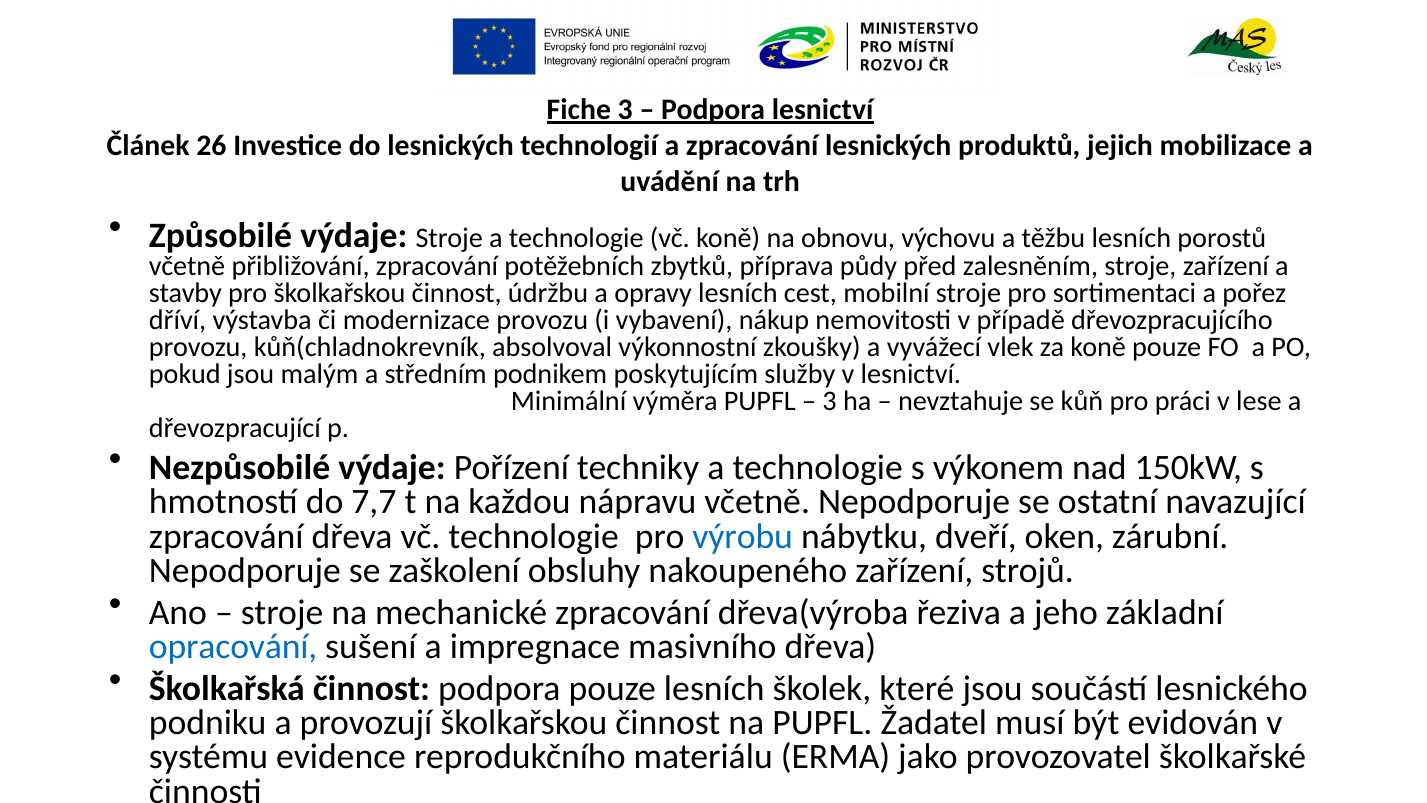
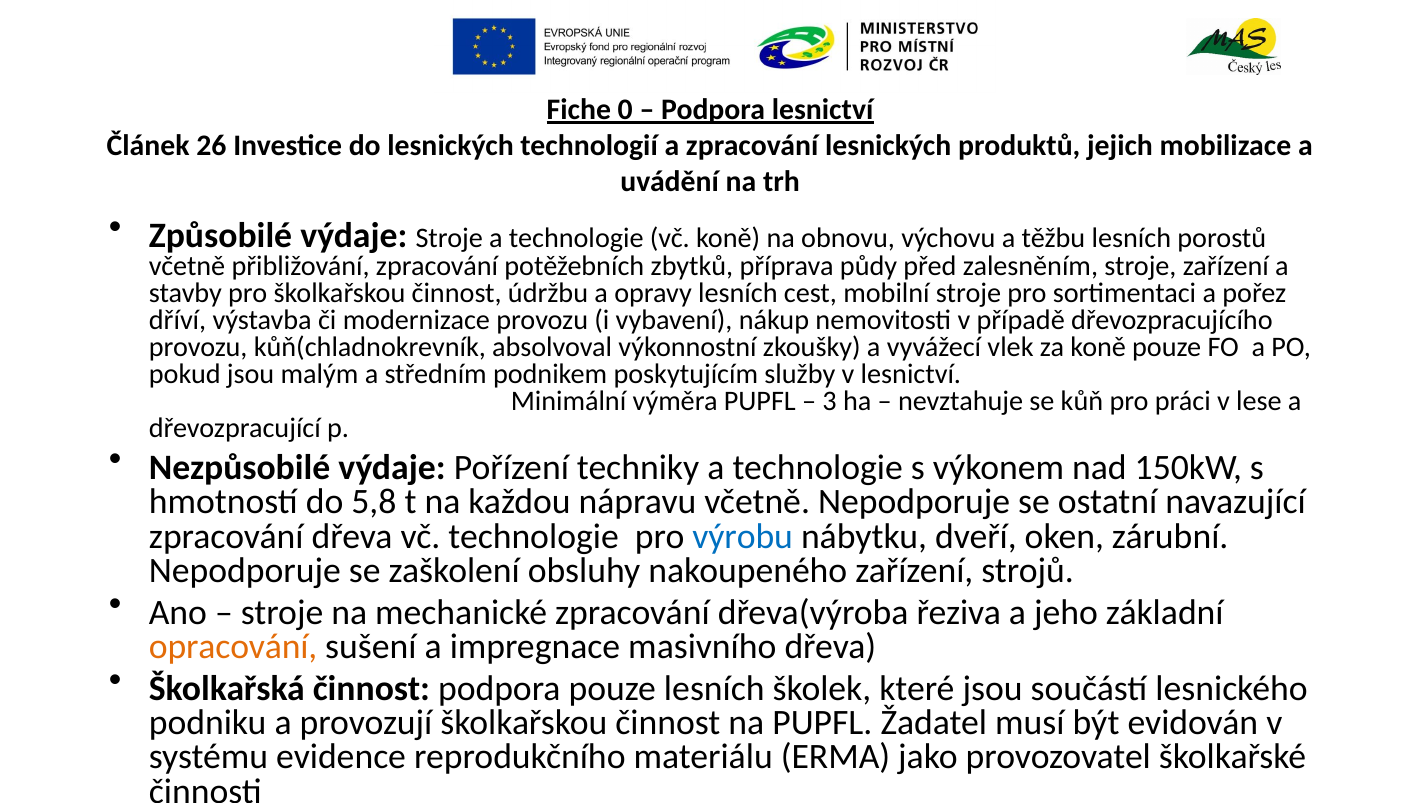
Fiche 3: 3 -> 0 (625, 110)
7,7: 7,7 -> 5,8 (374, 502)
opracování colour: blue -> orange (233, 646)
